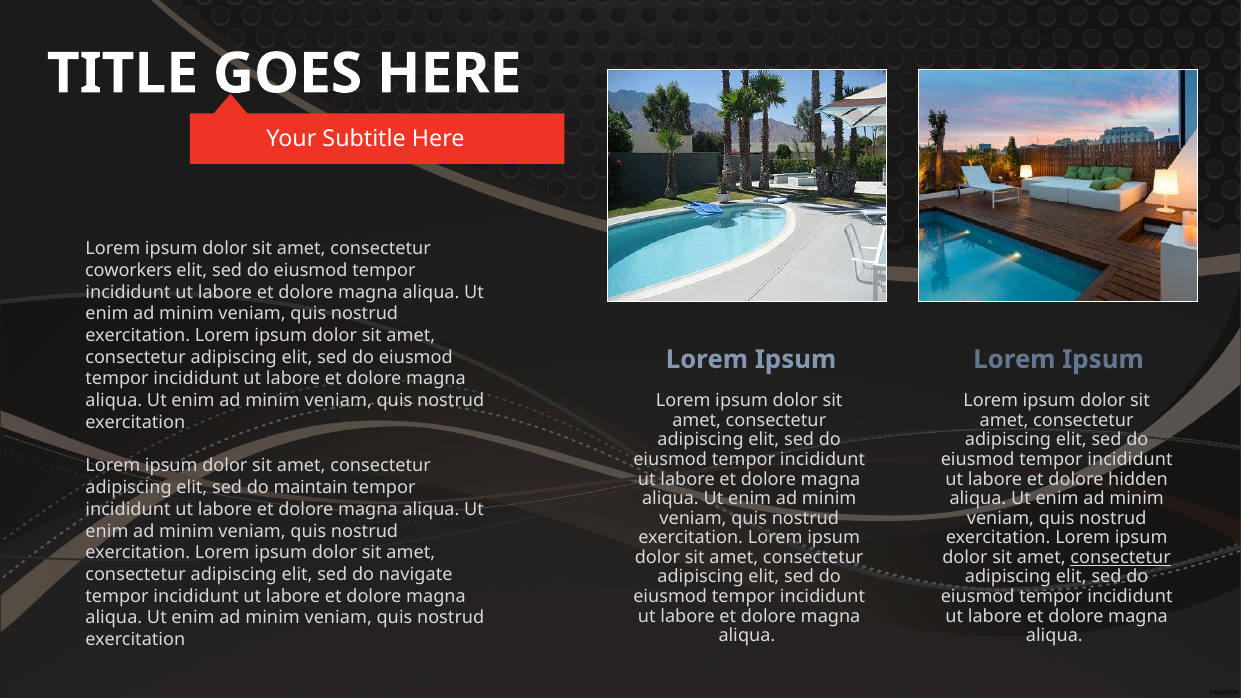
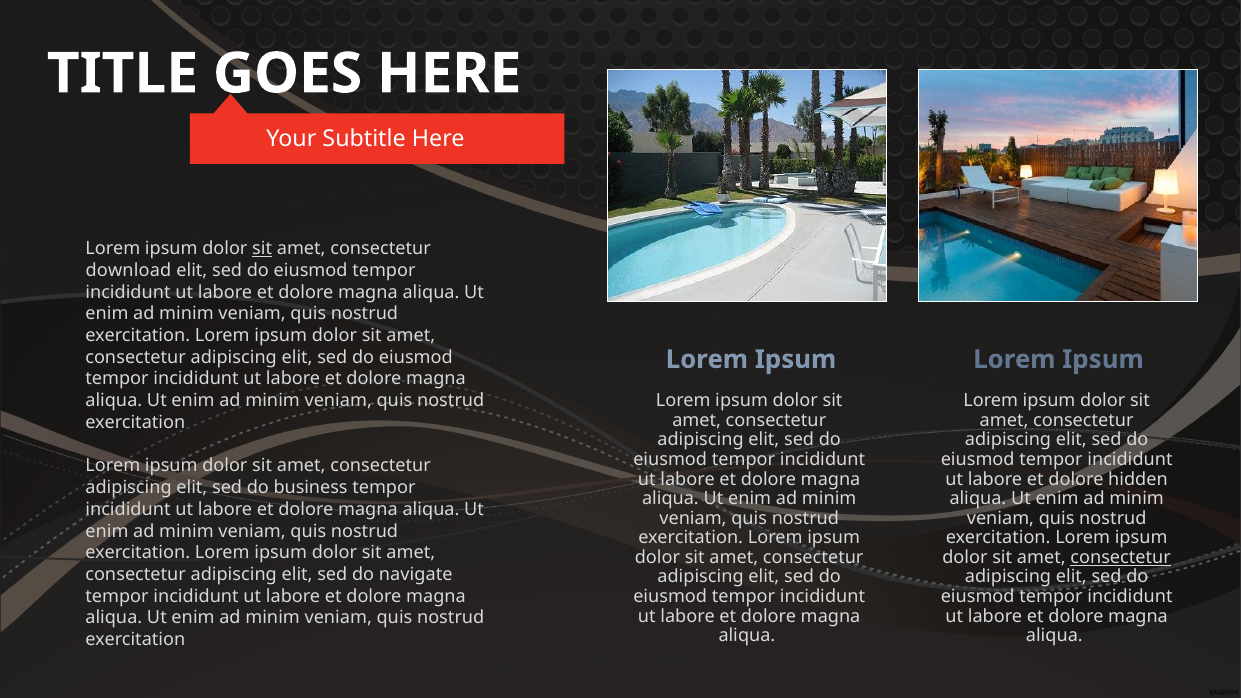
sit underline: none -> present (262, 249)
coworkers: coworkers -> download (128, 270)
maintain: maintain -> business (311, 488)
